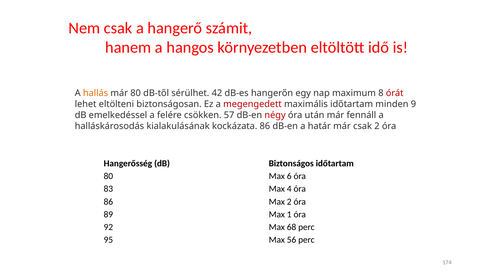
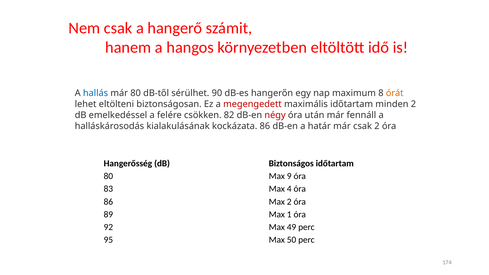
hallás colour: orange -> blue (96, 93)
42: 42 -> 90 (217, 93)
órát colour: red -> orange (395, 93)
minden 9: 9 -> 2 (413, 104)
57: 57 -> 82 (229, 115)
6: 6 -> 9 (289, 176)
68: 68 -> 49 (292, 227)
56: 56 -> 50 (292, 240)
